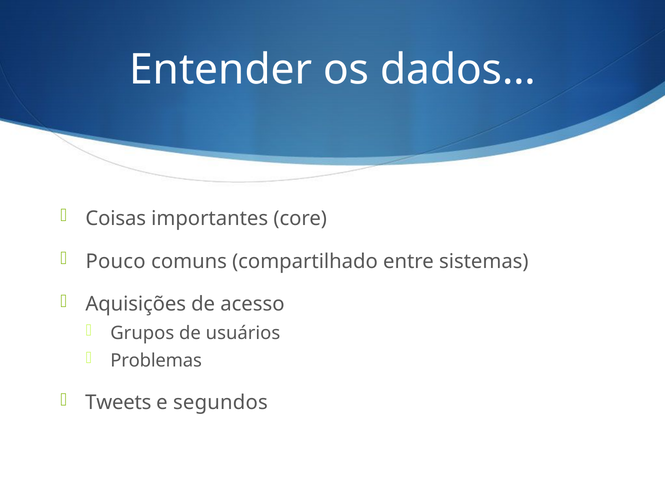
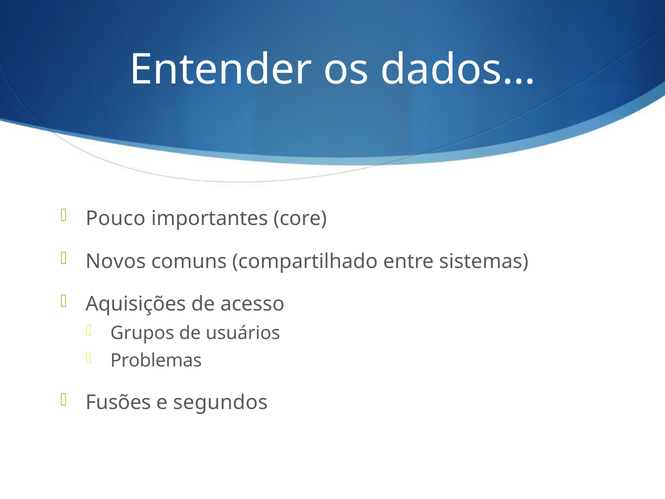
Coisas: Coisas -> Pouco (116, 218)
Pouco: Pouco -> Novos (116, 261)
Tweets: Tweets -> Fusões (118, 402)
